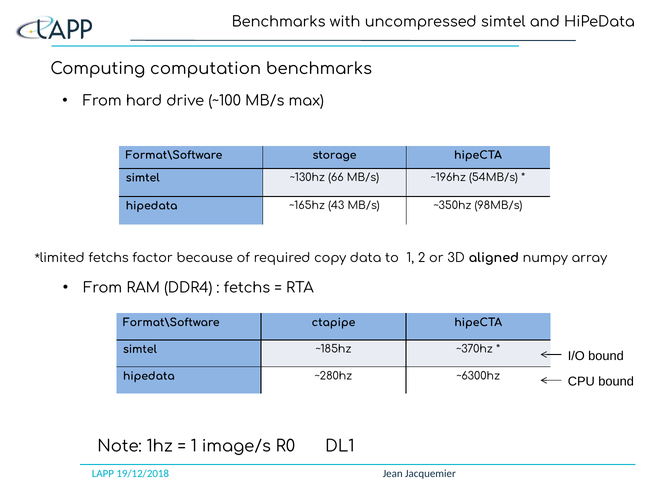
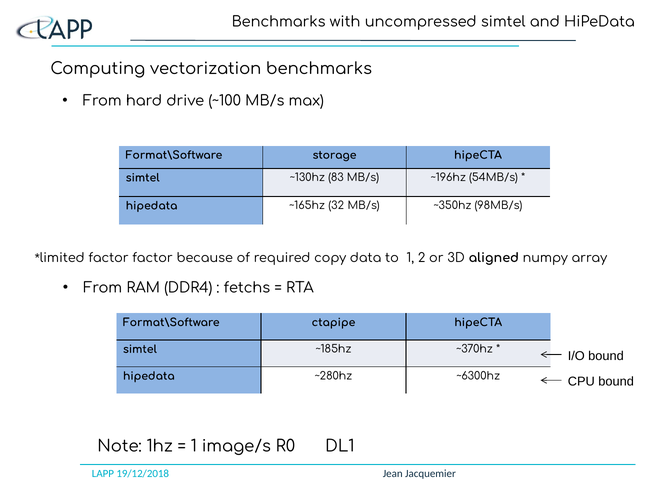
computation: computation -> vectorization (206, 69)
66: 66 -> 83 (336, 178)
43: 43 -> 32 (336, 206)
fetchs: fetchs -> factor (109, 258)
